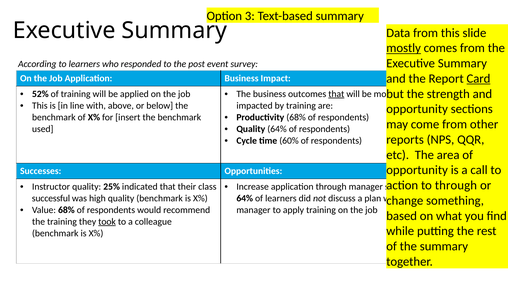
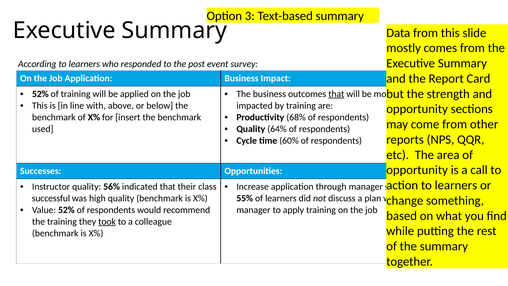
mostly underline: present -> none (404, 48)
Card underline: present -> none (478, 79)
through: through -> learners (456, 185)
25%: 25% -> 56% (112, 187)
64%: 64% -> 55% (245, 198)
Value 68%: 68% -> 52% (66, 210)
